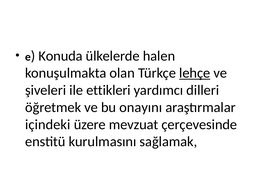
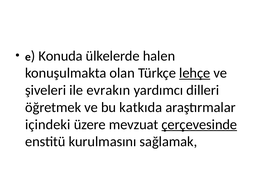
ettikleri: ettikleri -> evrakın (108, 90)
onayını: onayını -> katkıda (141, 108)
çerçevesinde underline: none -> present (199, 125)
